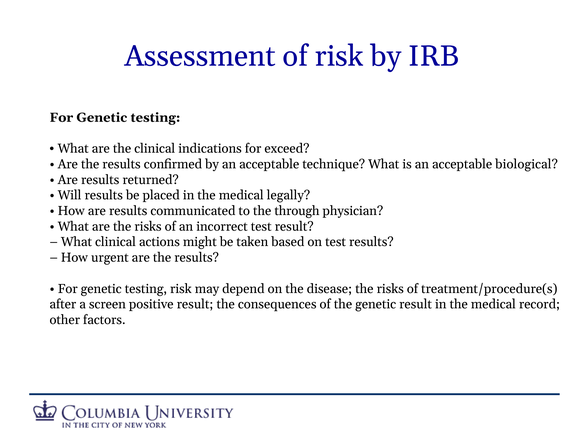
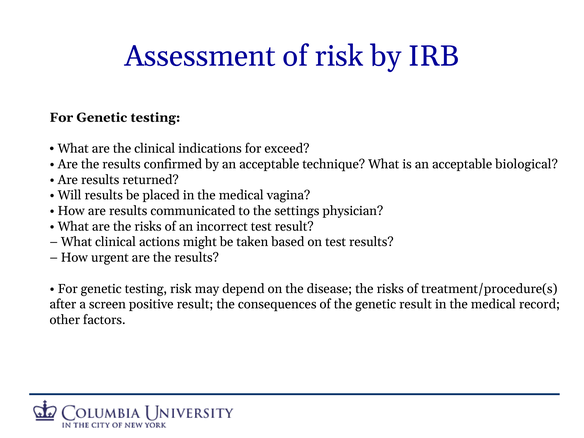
legally: legally -> vagina (288, 195)
through: through -> settings (297, 211)
